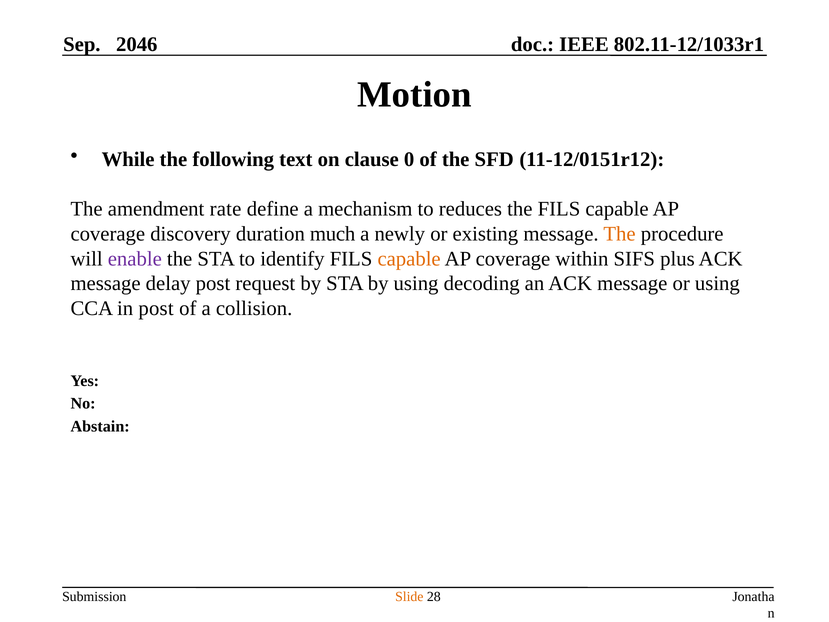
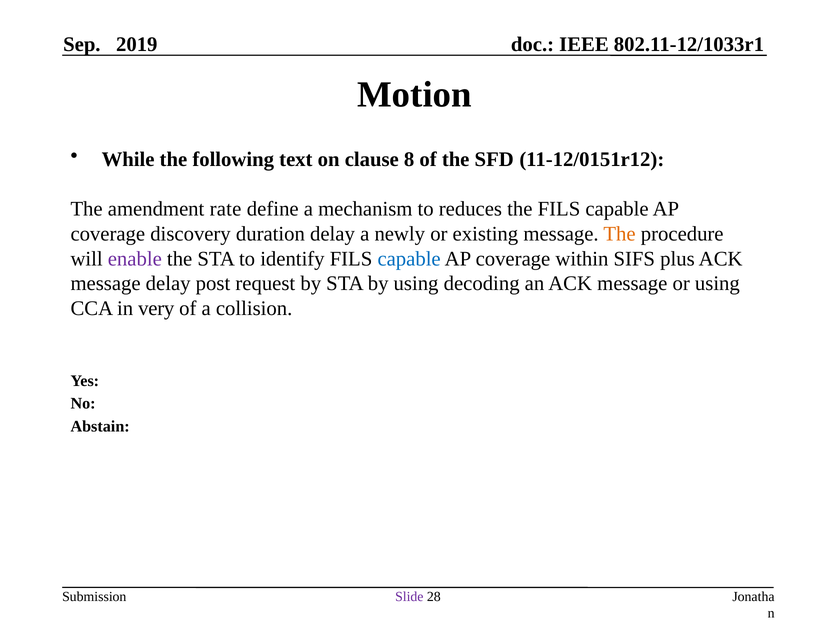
2046: 2046 -> 2019 (137, 44)
0: 0 -> 8 (409, 159)
duration much: much -> delay (332, 234)
capable colour: orange -> blue (409, 259)
in post: post -> very (156, 308)
Slide colour: orange -> purple (409, 596)
